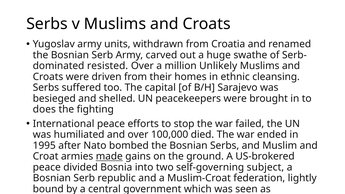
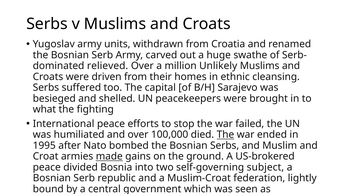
resisted: resisted -> relieved (108, 66)
does: does -> what (44, 109)
The underline: none -> present (225, 135)
